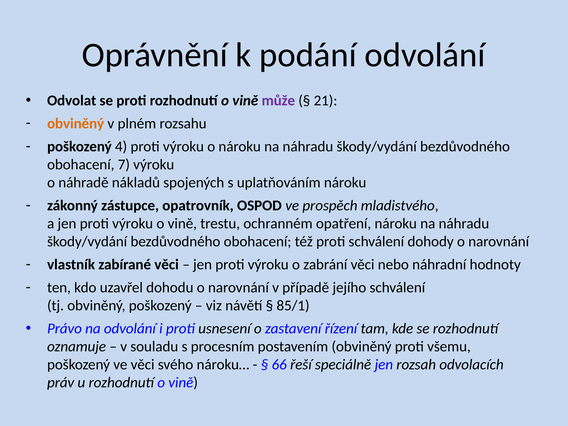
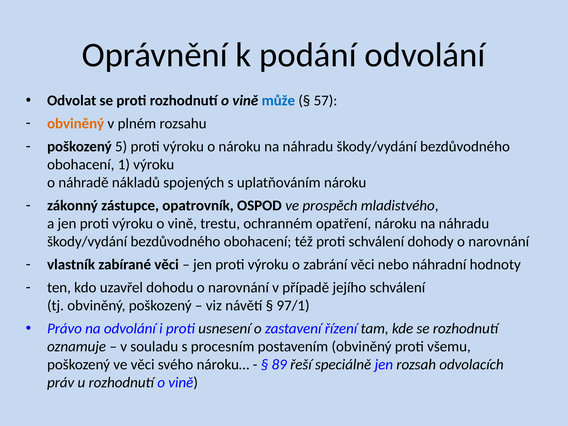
může colour: purple -> blue (278, 101)
21: 21 -> 57 (326, 101)
4: 4 -> 5 (121, 147)
7: 7 -> 1 (124, 165)
85/1: 85/1 -> 97/1 (293, 306)
66: 66 -> 89 (279, 365)
